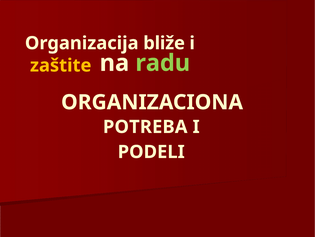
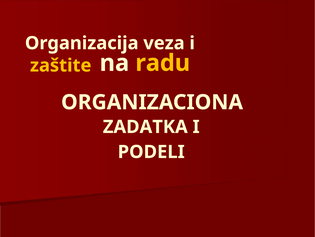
bliže: bliže -> veza (164, 43)
radu colour: light green -> yellow (163, 63)
POTREBA: POTREBA -> ZADATKA (145, 127)
